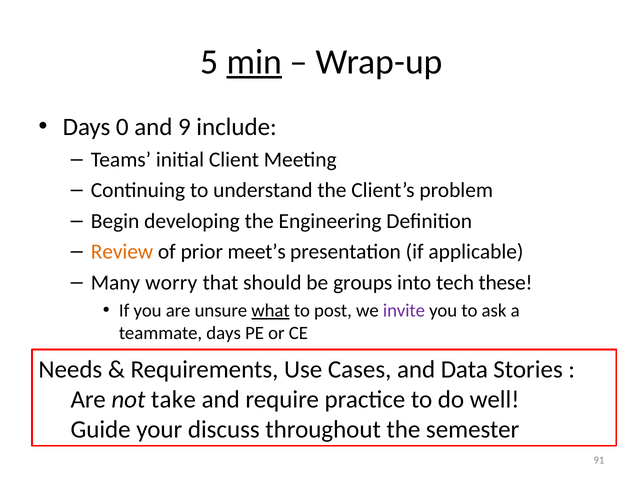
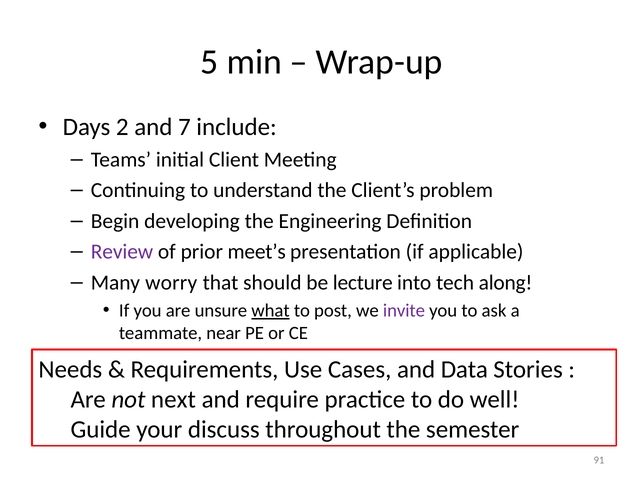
min underline: present -> none (254, 62)
0: 0 -> 2 (122, 127)
9: 9 -> 7 (184, 127)
Review colour: orange -> purple (122, 252)
groups: groups -> lecture (363, 283)
these: these -> along (506, 283)
teammate days: days -> near (224, 333)
take: take -> next (173, 399)
